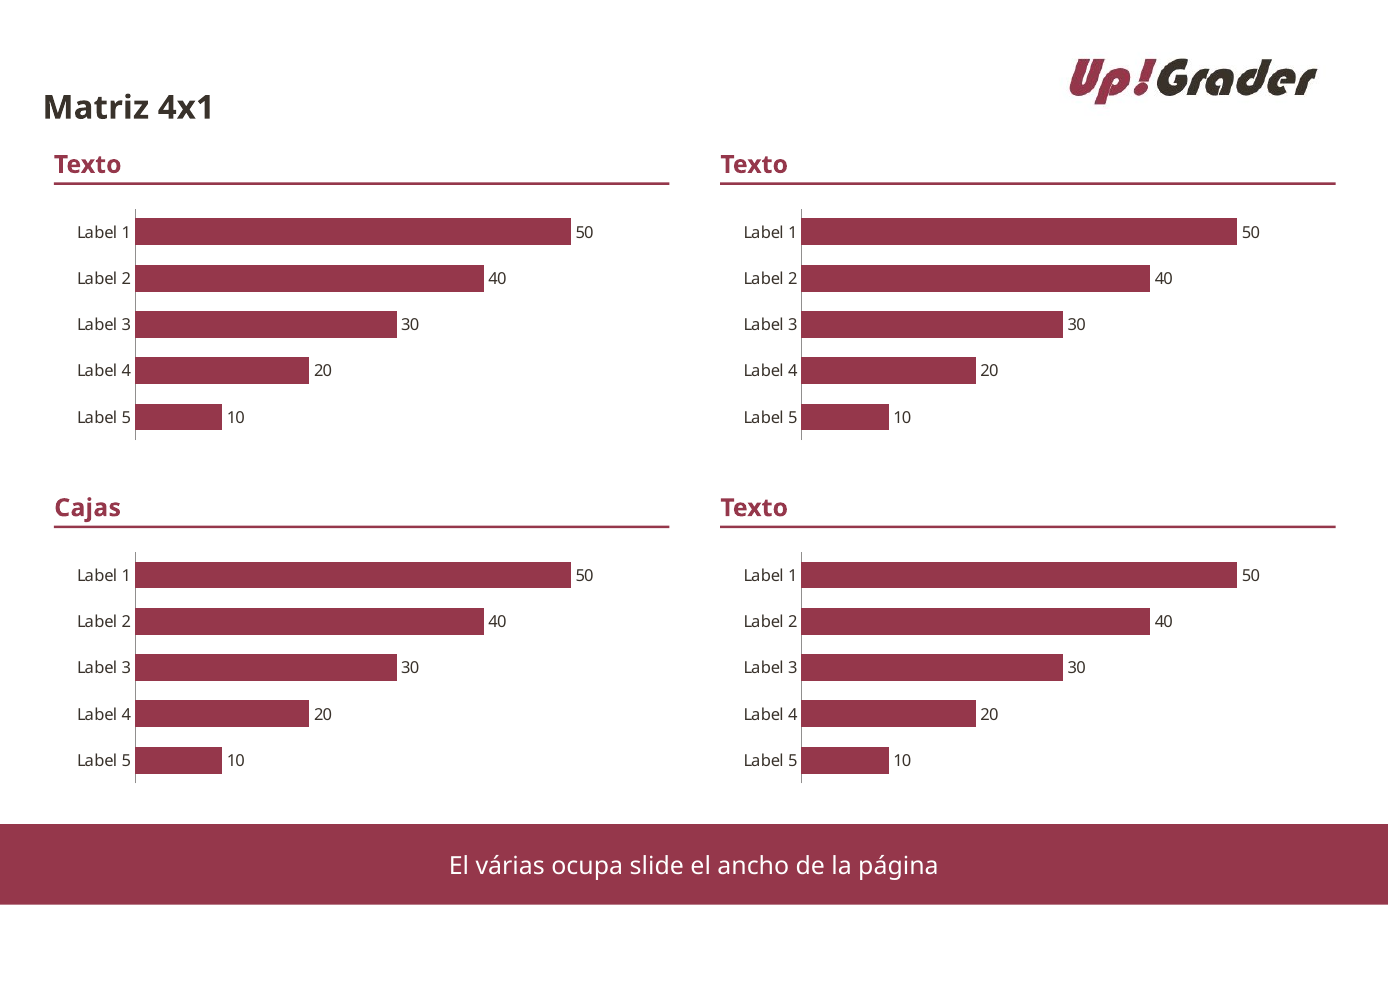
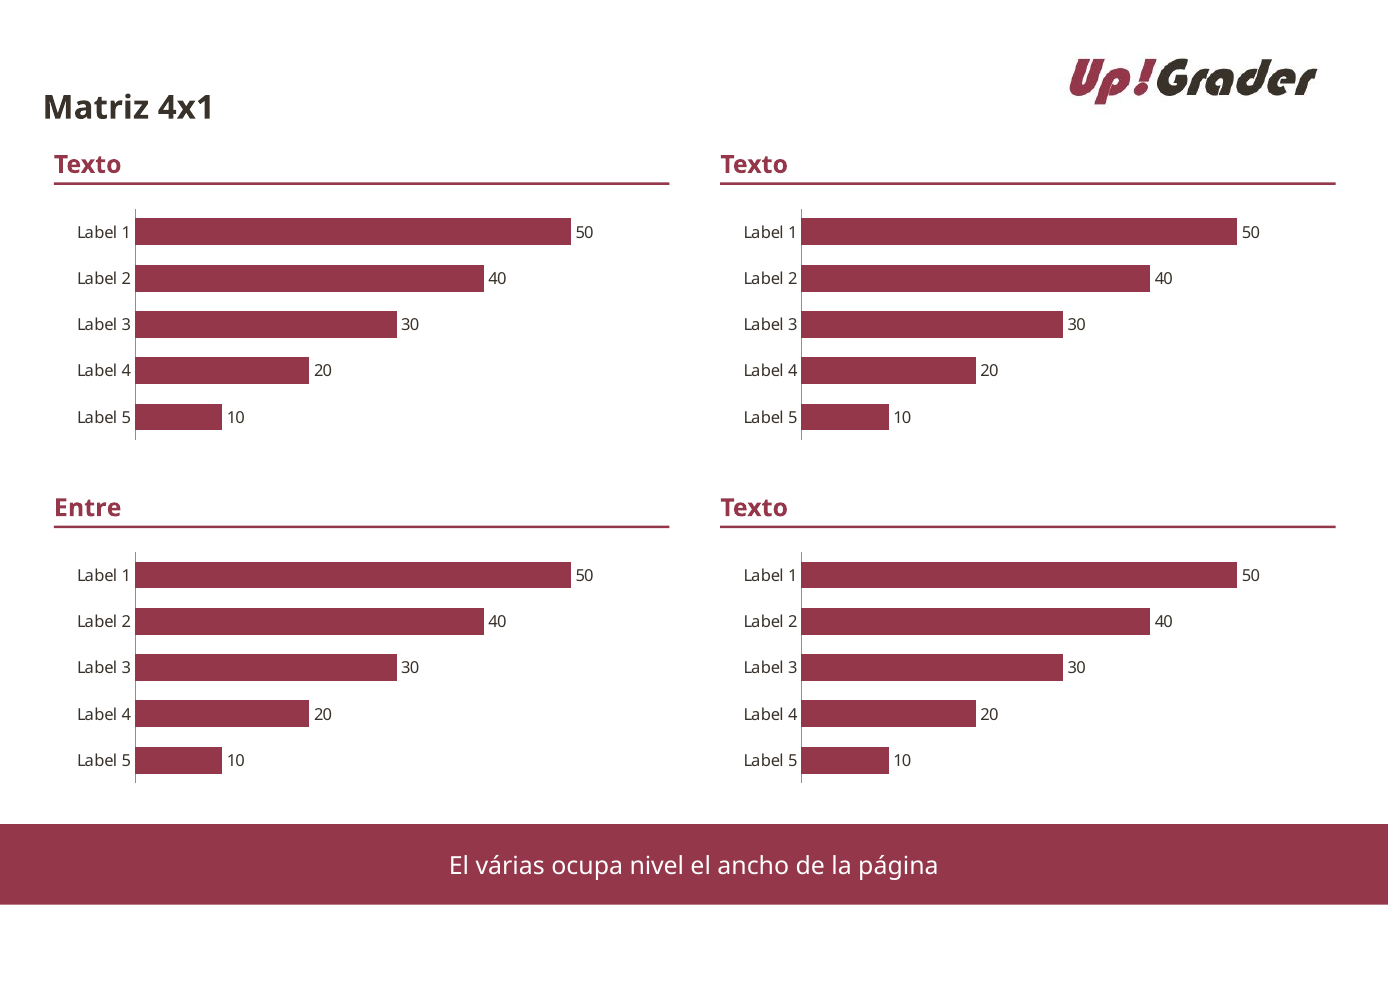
Cajas: Cajas -> Entre (88, 508)
slide: slide -> nivel (657, 866)
